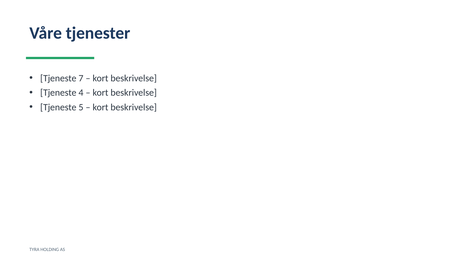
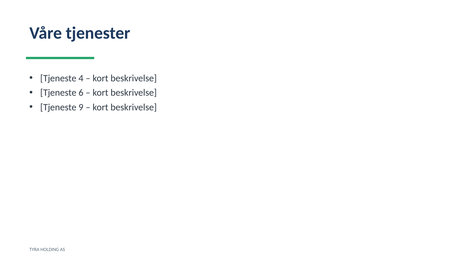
7: 7 -> 4 (81, 78)
4: 4 -> 6 (81, 93)
5: 5 -> 9 (81, 107)
